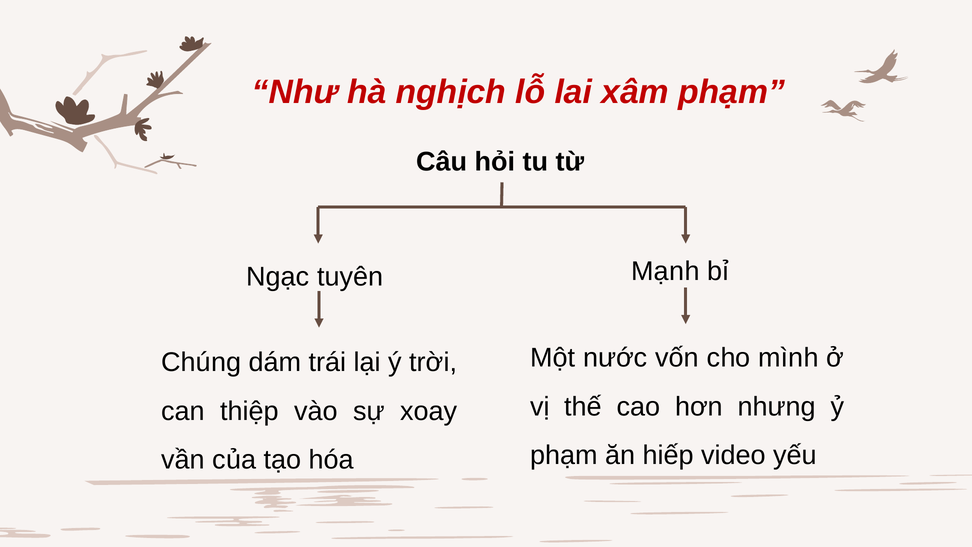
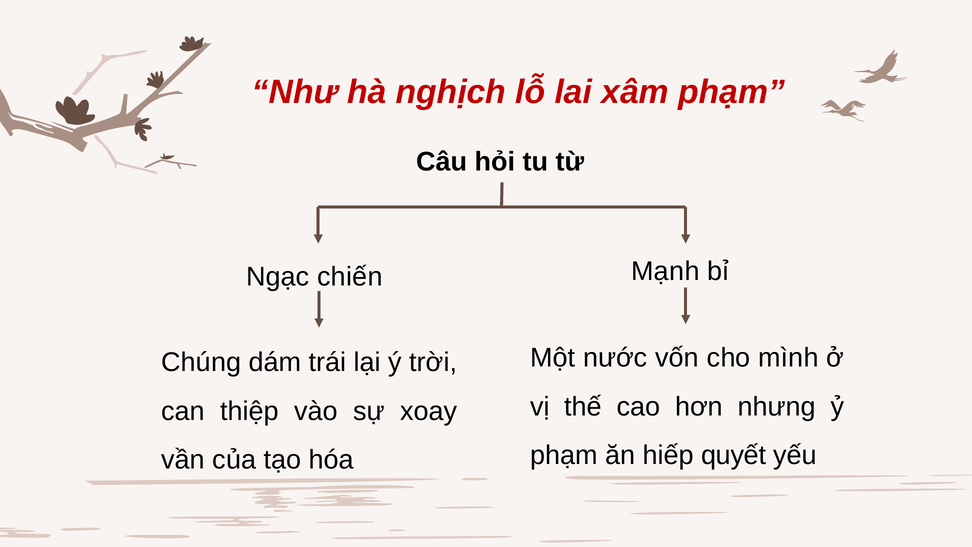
tuyên: tuyên -> chiến (350, 277)
video: video -> quyết (734, 455)
